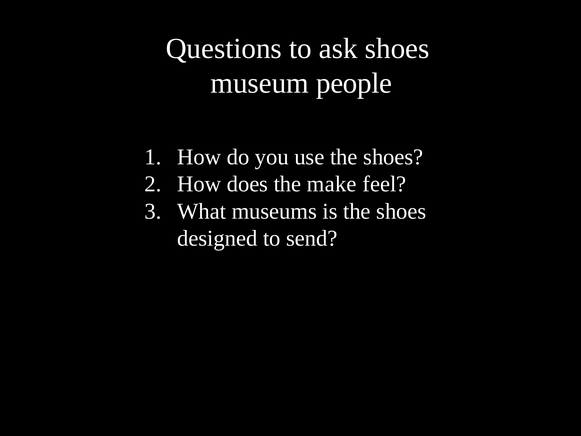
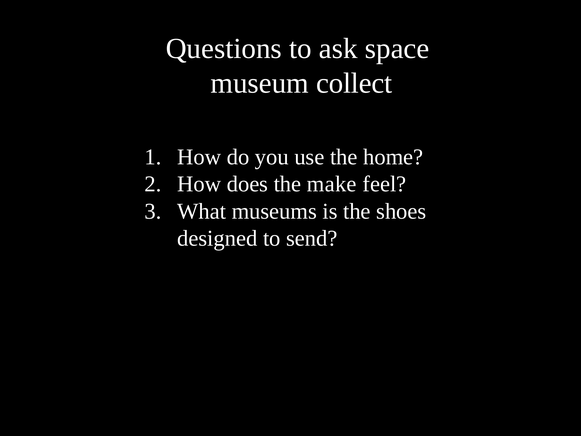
ask shoes: shoes -> space (397, 48)
people: people -> collect (354, 83)
use the shoes: shoes -> home (393, 157)
